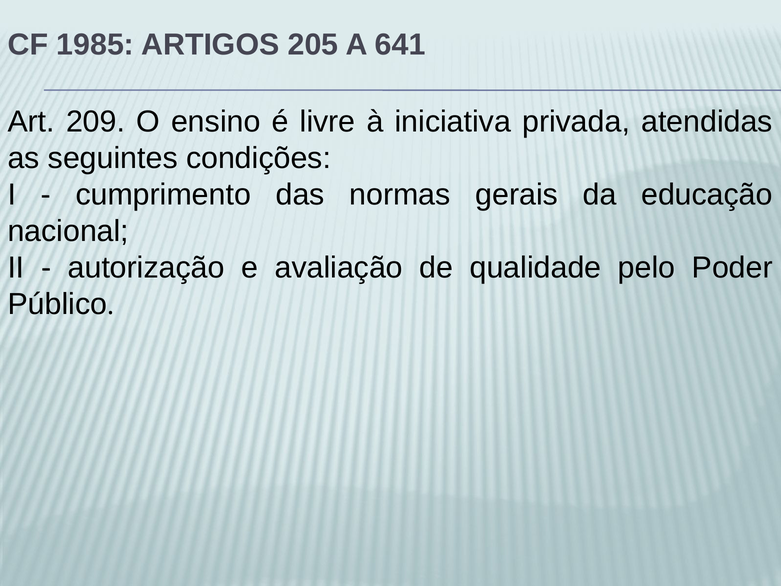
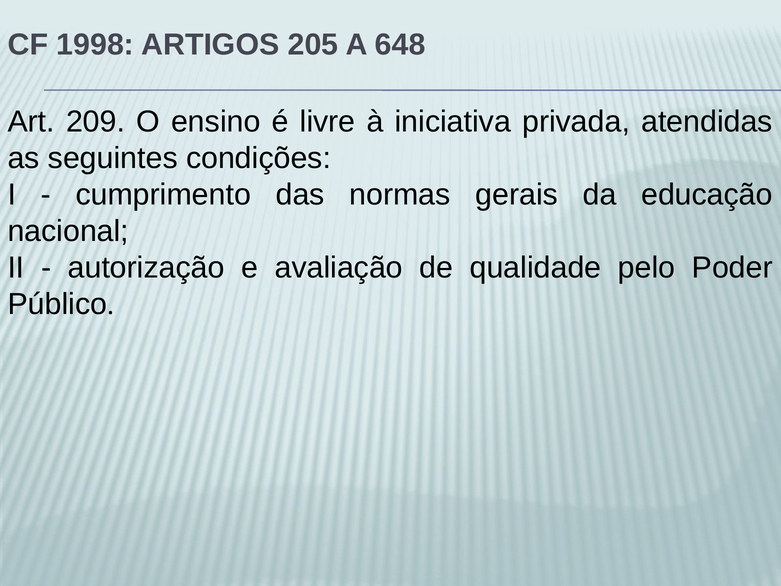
1985: 1985 -> 1998 (95, 45)
641: 641 -> 648 (400, 45)
